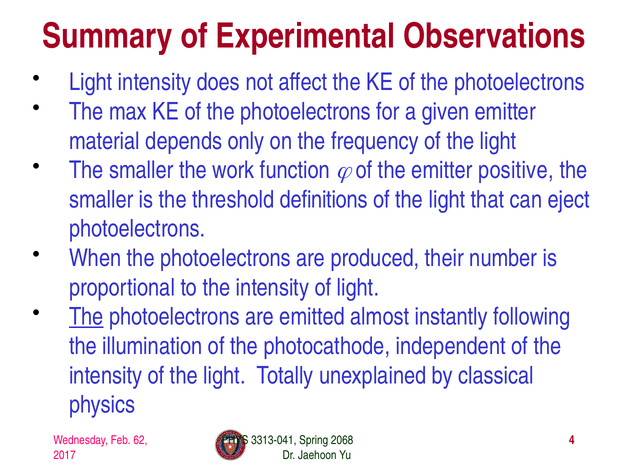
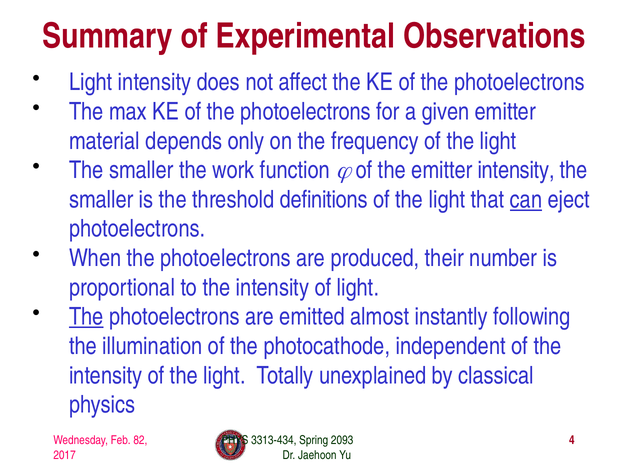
emitter positive: positive -> intensity (516, 170)
can underline: none -> present (526, 200)
62: 62 -> 82 (140, 440)
3313-041: 3313-041 -> 3313-434 (274, 440)
2068: 2068 -> 2093 (342, 440)
